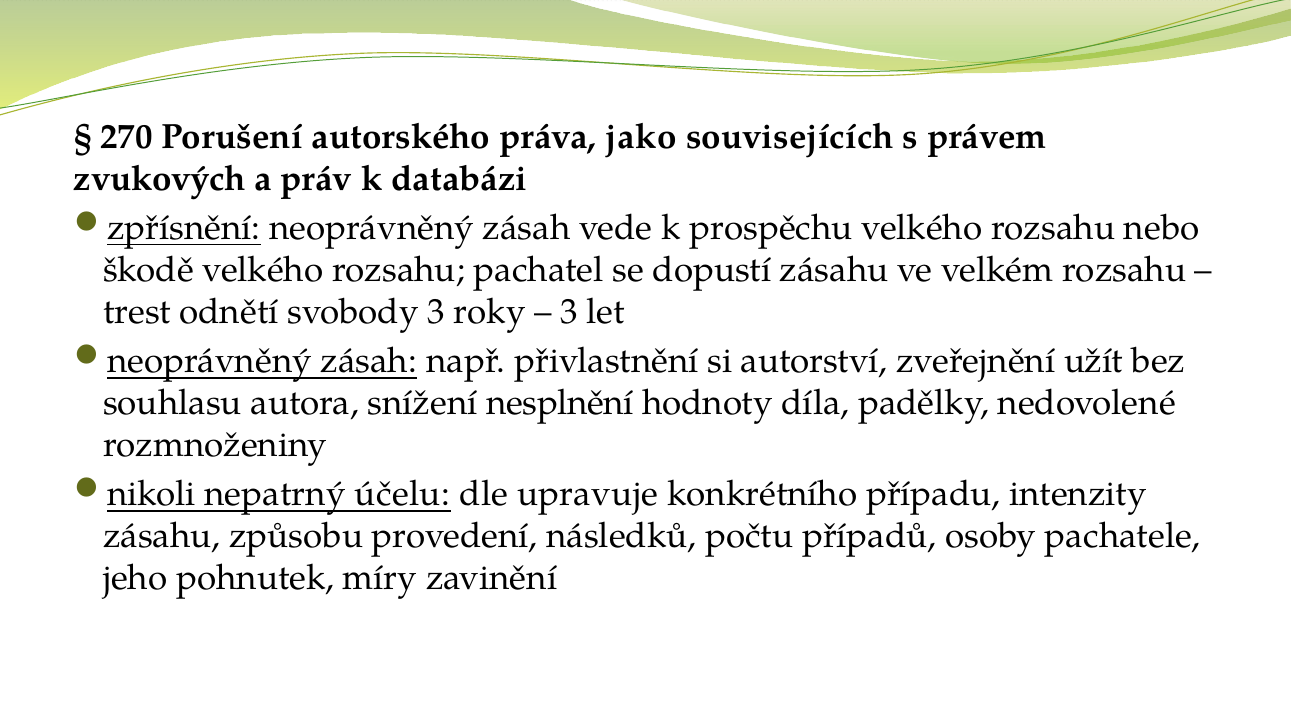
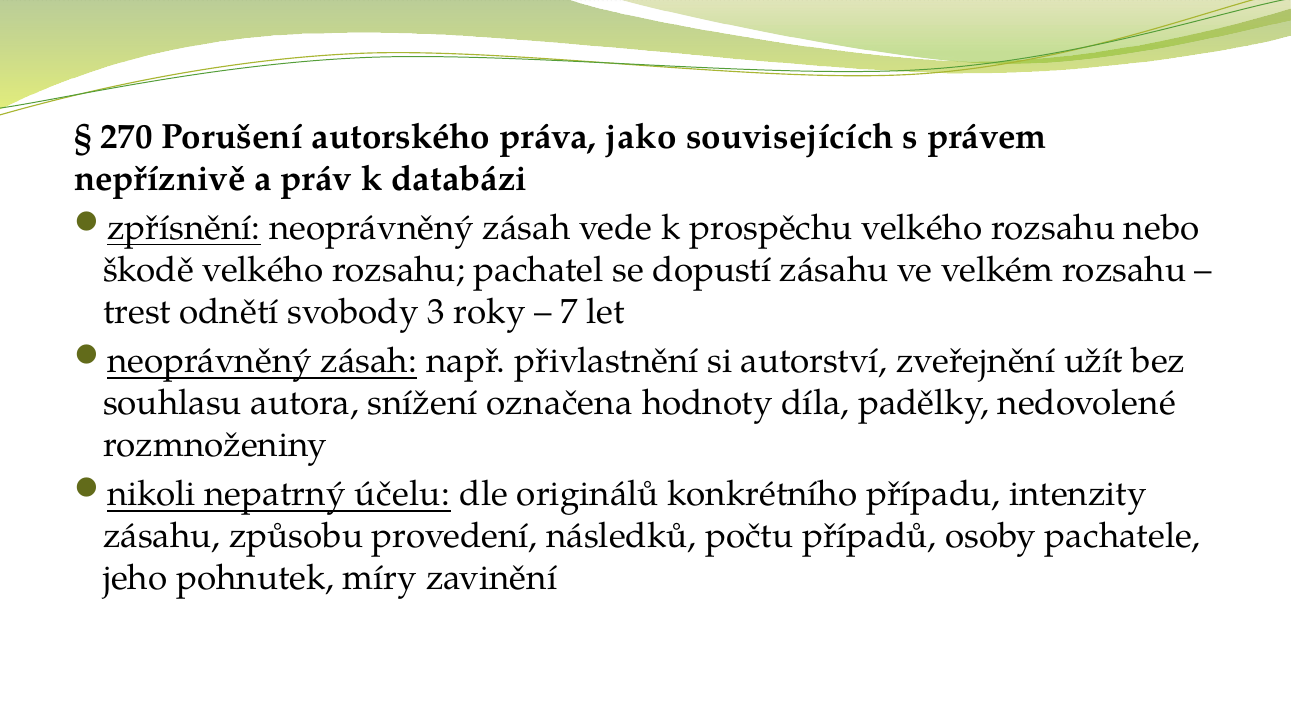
zvukových: zvukových -> nepříznivě (160, 179)
3: 3 -> 7 (569, 312)
nesplnění: nesplnění -> označena (560, 403)
upravuje: upravuje -> originálů (588, 494)
